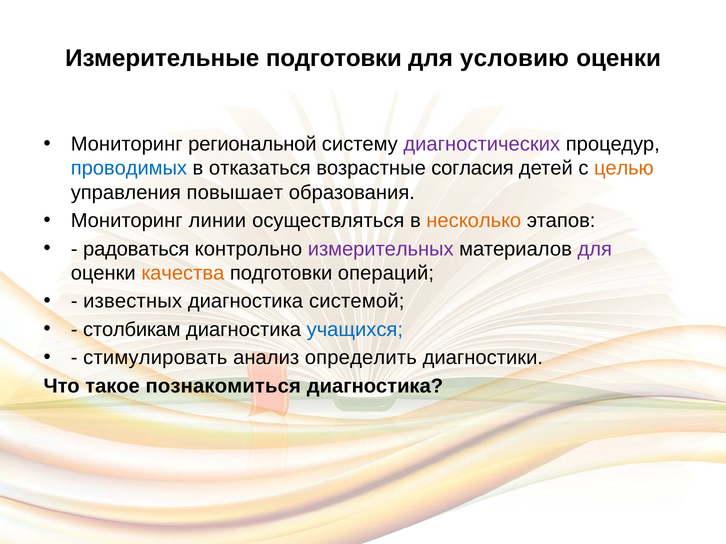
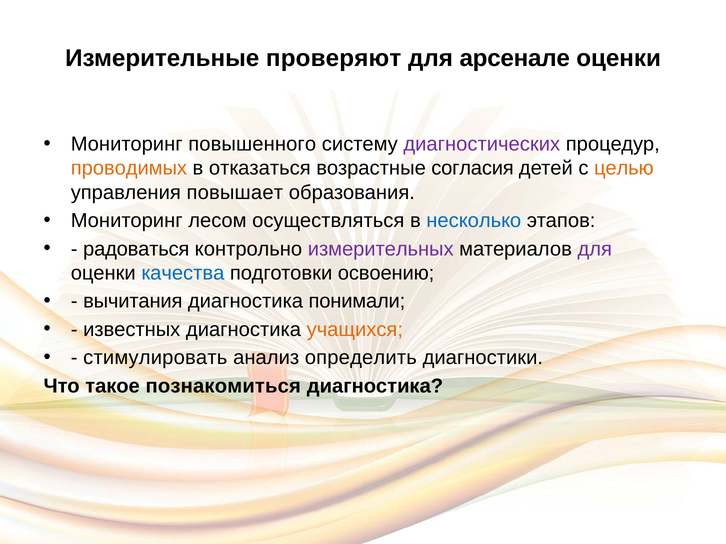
Измерительные подготовки: подготовки -> проверяют (334, 58)
условию: условию -> арсенале (515, 58)
региональной: региональной -> повышенного (252, 144)
проводимых colour: blue -> orange (129, 168)
линии: линии -> лесом (217, 221)
несколько colour: orange -> blue (474, 221)
качества colour: orange -> blue (183, 273)
операций: операций -> освоению (386, 273)
известных: известных -> вычитания (133, 302)
системой: системой -> понимали (357, 302)
столбикам: столбикам -> известных (132, 330)
учащихся colour: blue -> orange (355, 330)
